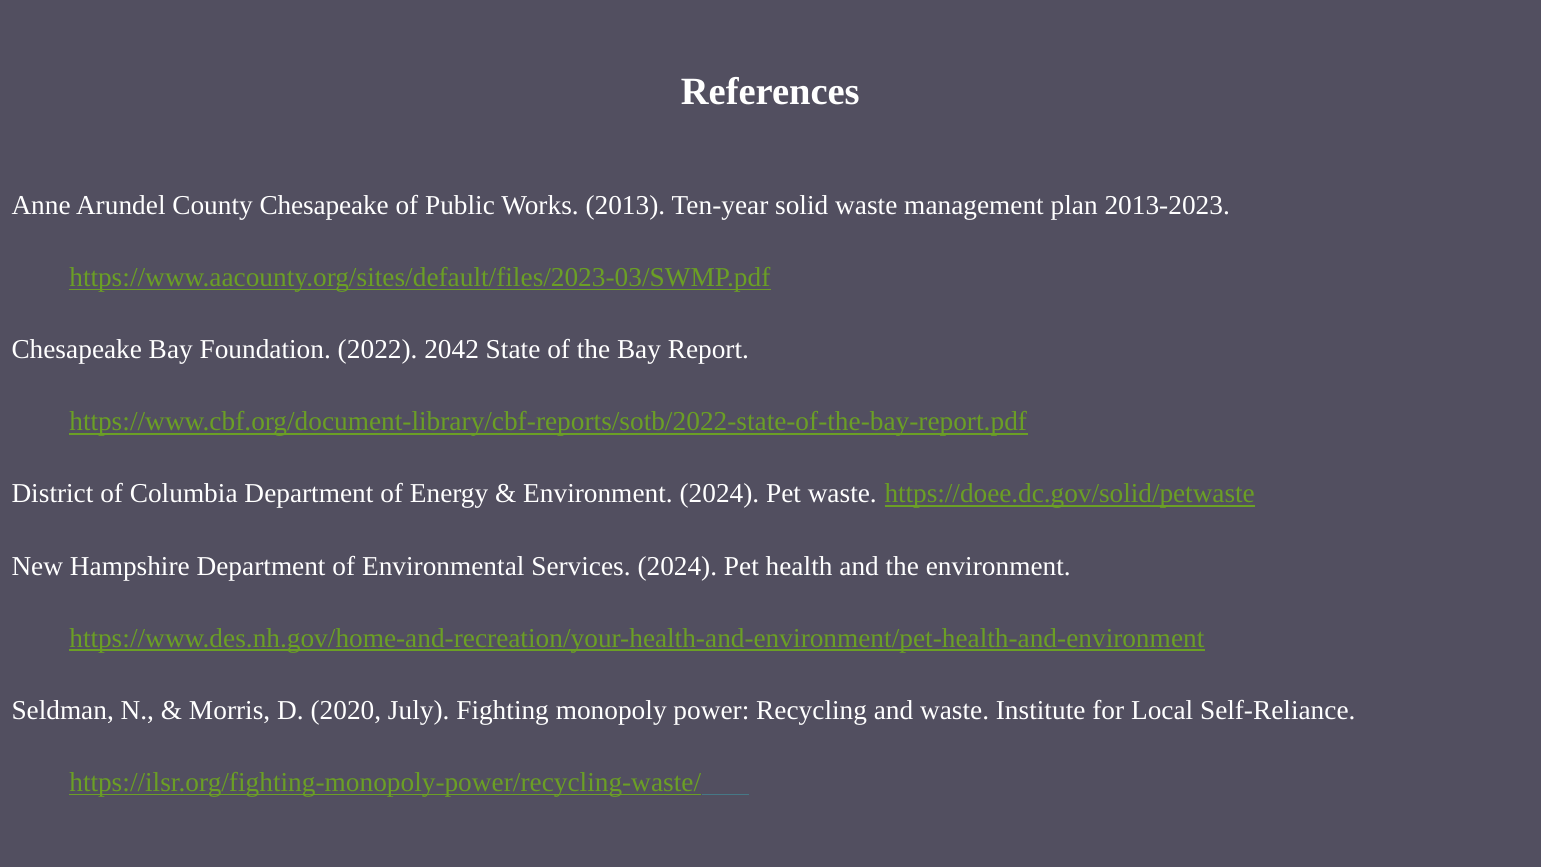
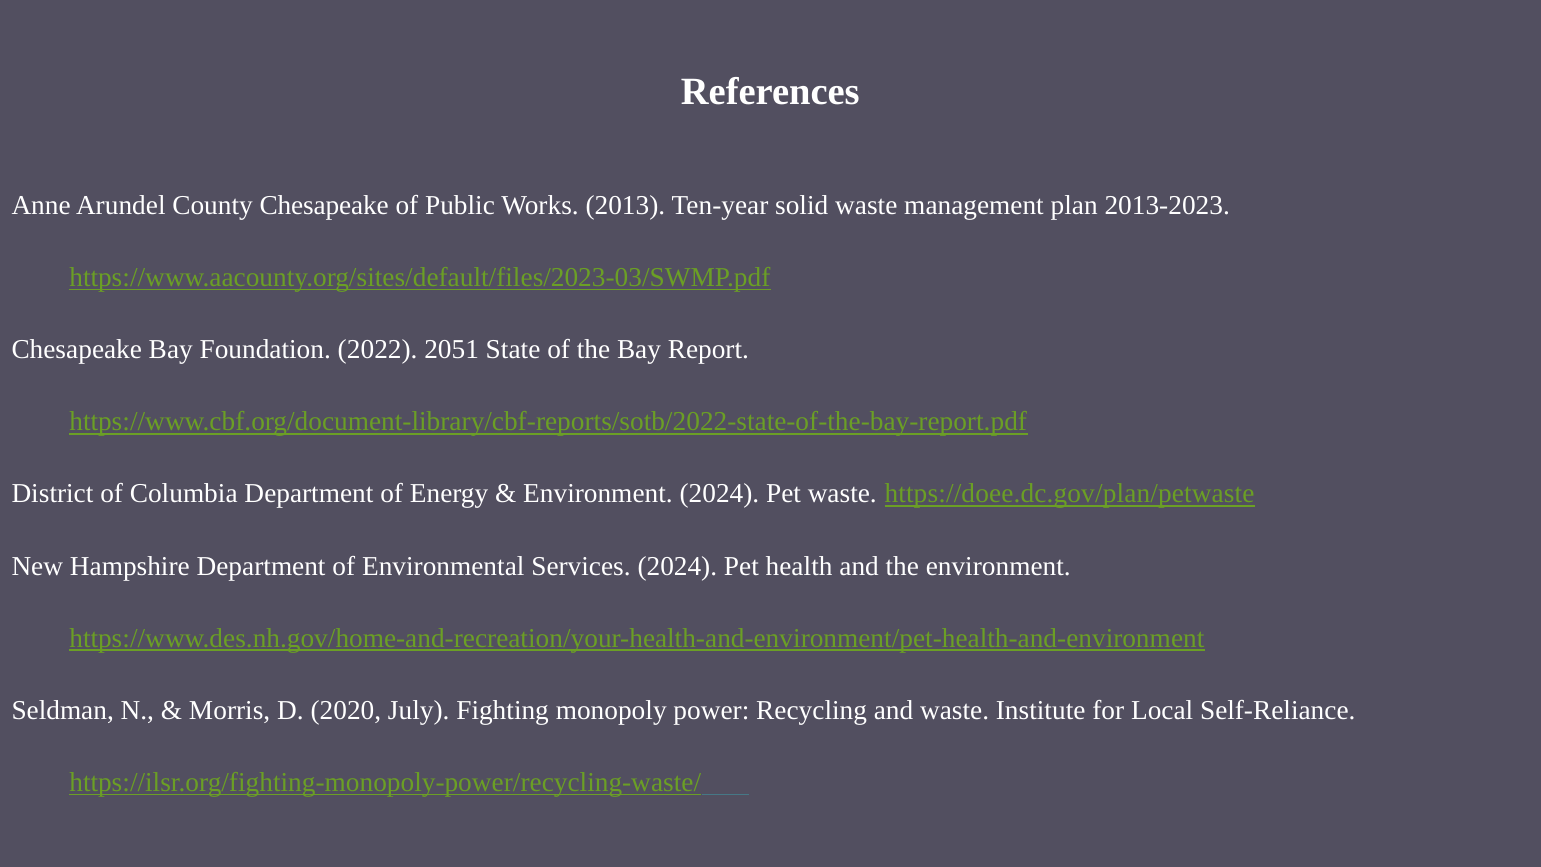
2042: 2042 -> 2051 (452, 350)
https://doee.dc.gov/solid/petwaste: https://doee.dc.gov/solid/petwaste -> https://doee.dc.gov/plan/petwaste (1070, 494)
